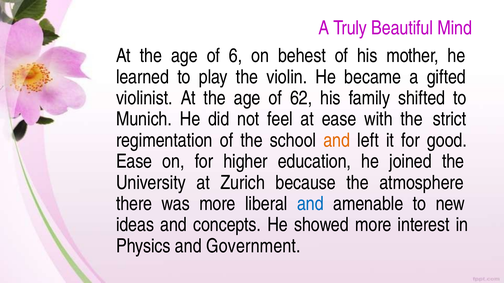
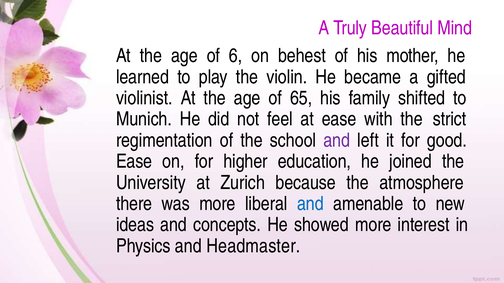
62: 62 -> 65 (301, 98)
and colour: orange -> purple (337, 141)
Government: Government -> Headmaster (253, 246)
